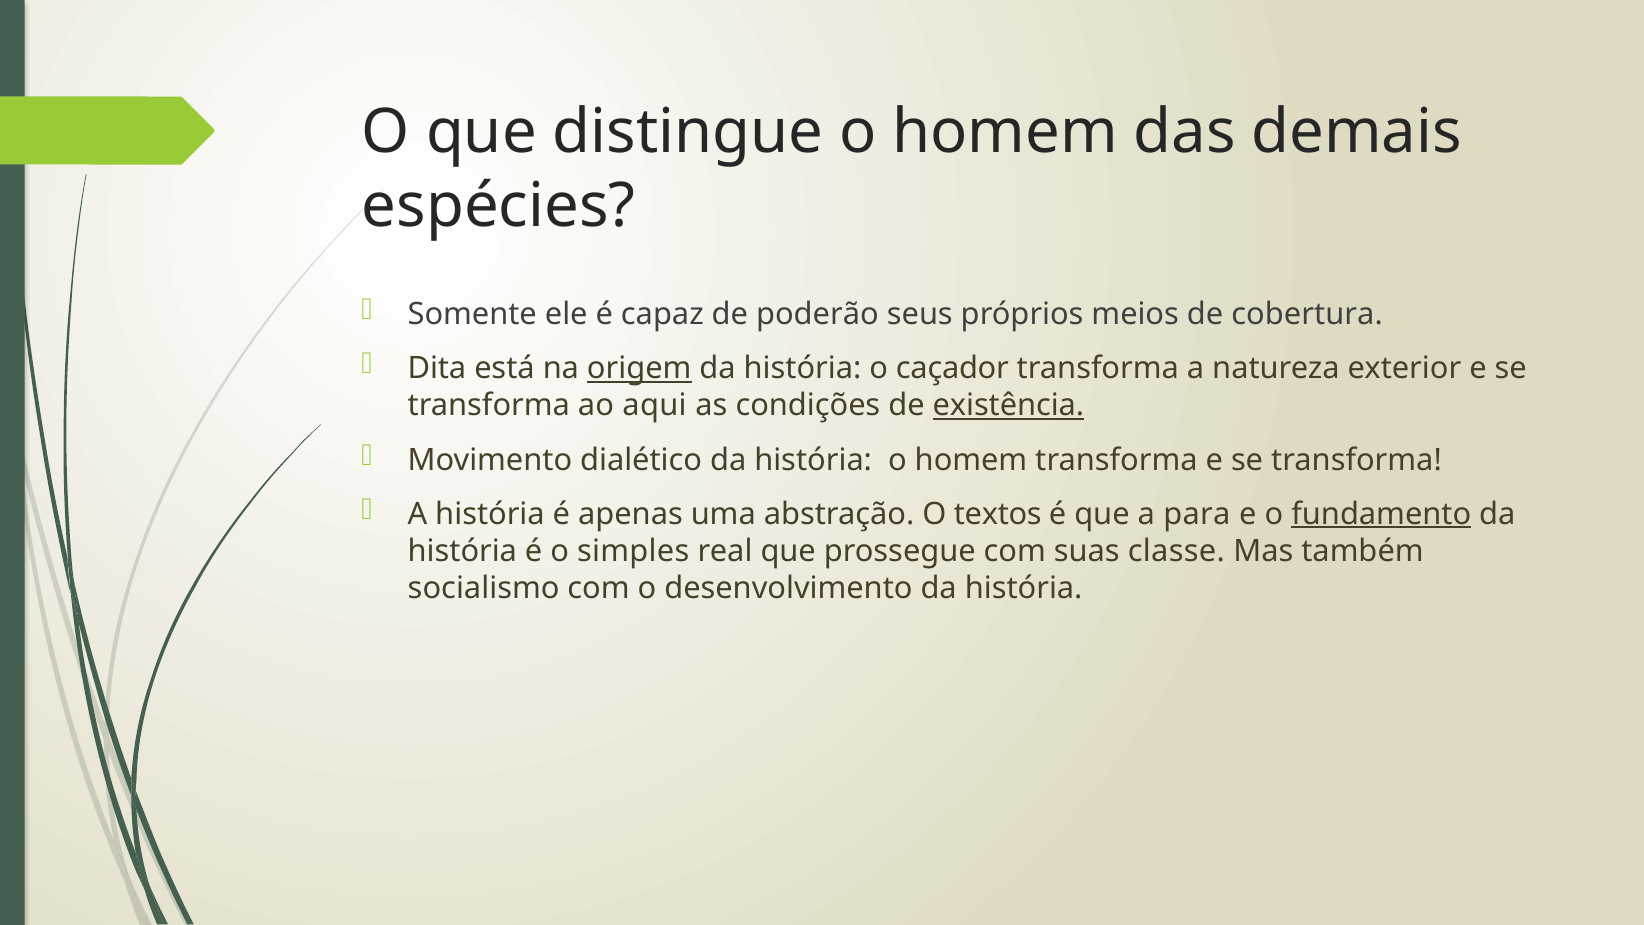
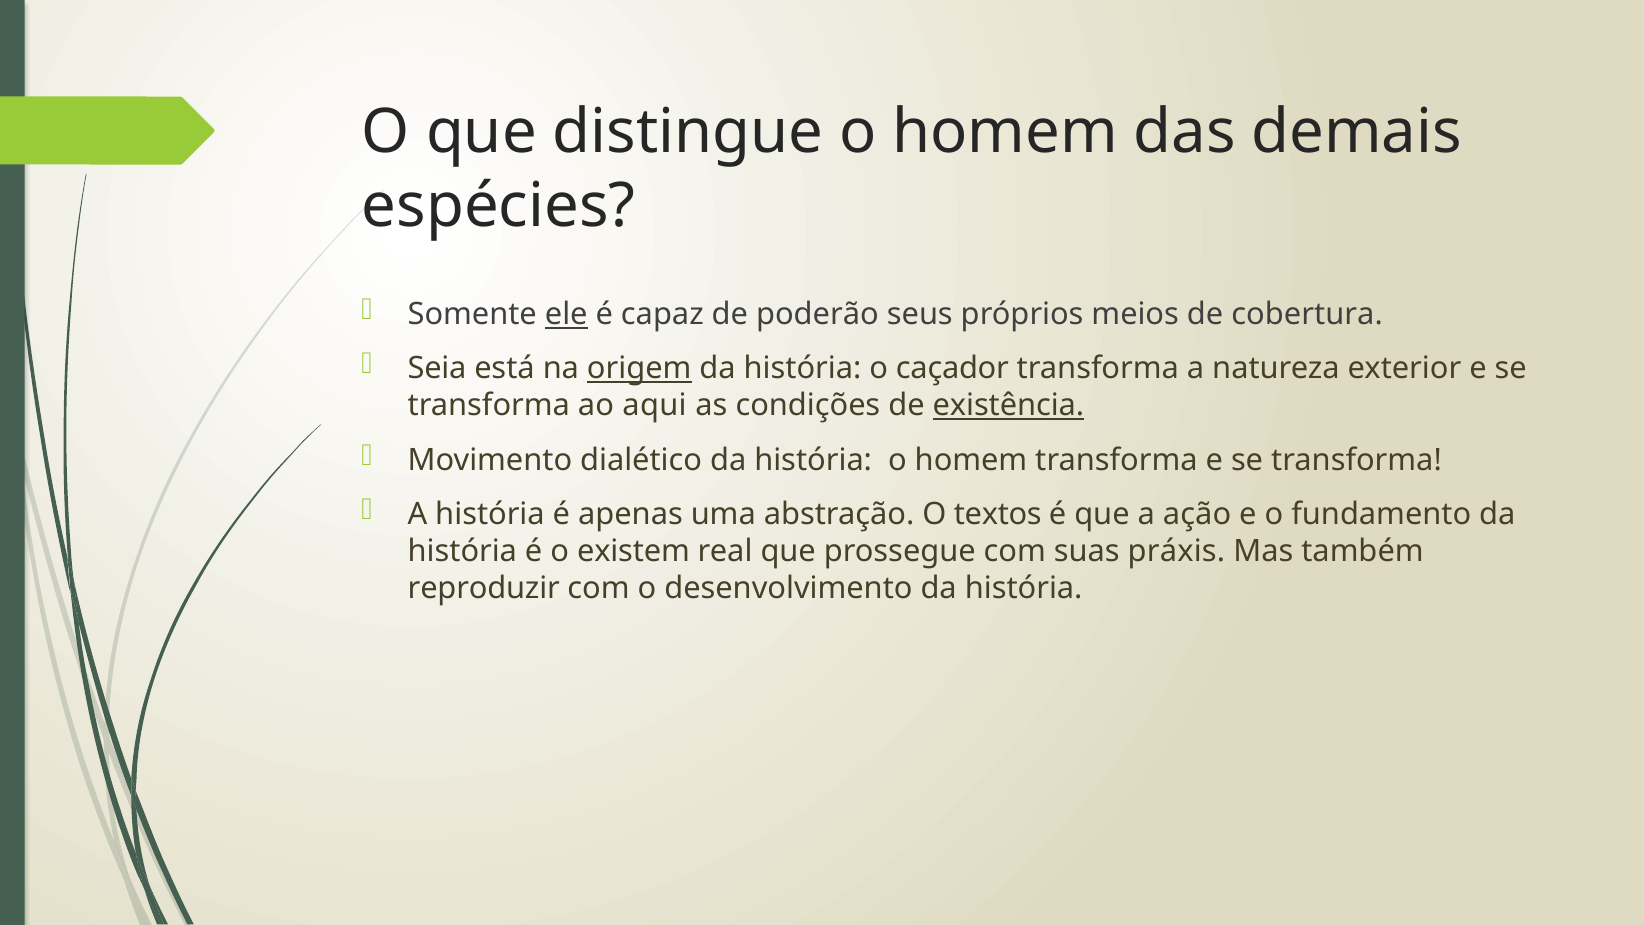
ele underline: none -> present (566, 315)
Dita: Dita -> Seia (437, 369)
para: para -> ação (1197, 514)
fundamento underline: present -> none (1381, 514)
simples: simples -> existem (633, 551)
classe: classe -> práxis (1176, 551)
socialismo: socialismo -> reproduzir (484, 588)
